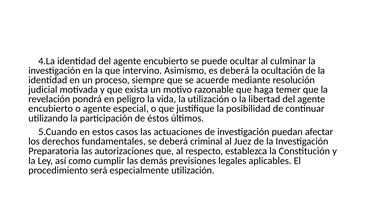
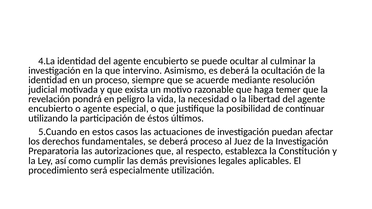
la utilización: utilización -> necesidad (208, 99)
deberá criminal: criminal -> proceso (206, 142)
